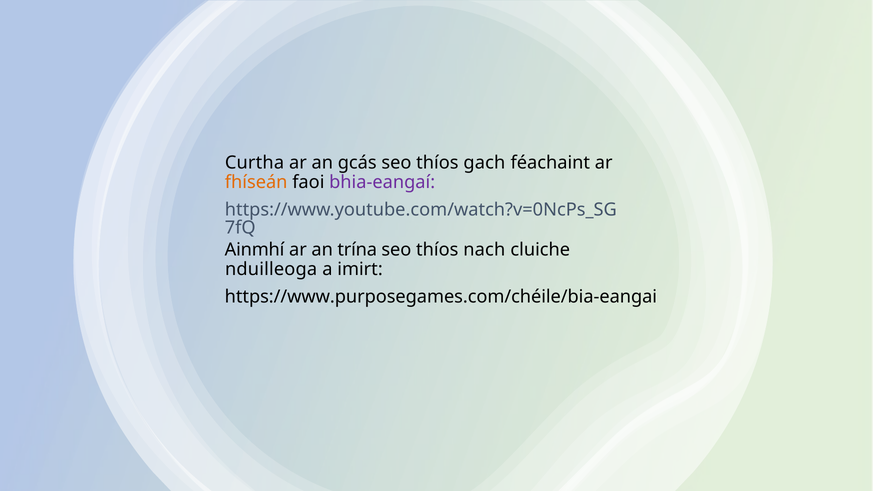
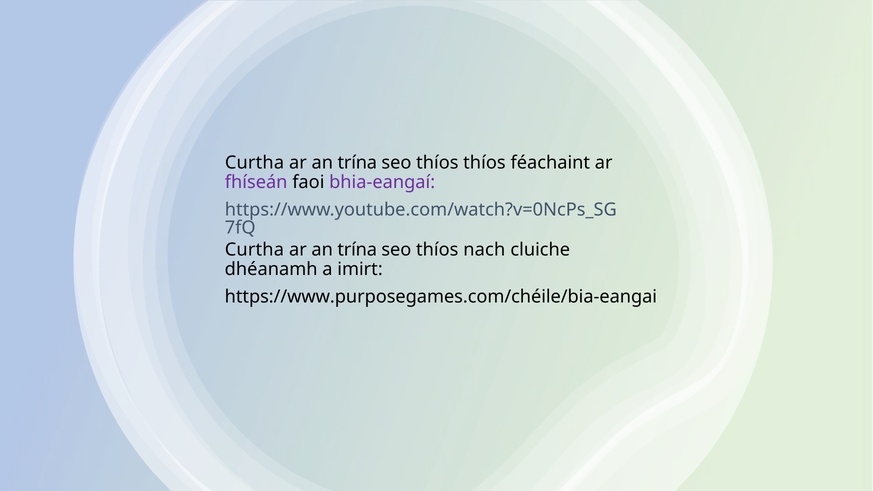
gcás: gcás -> trína (357, 163)
thíos gach: gach -> thíos (484, 163)
fhíseán colour: orange -> purple (256, 182)
Ainmhí: Ainmhí -> Curtha (254, 250)
nduilleoga: nduilleoga -> dhéanamh (271, 269)
